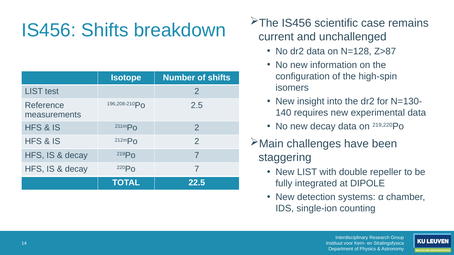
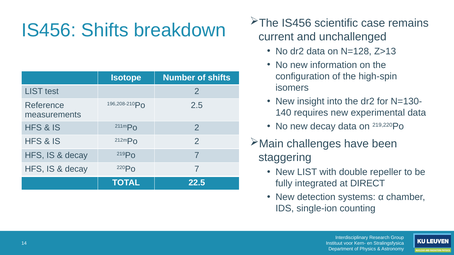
Z>87: Z>87 -> Z>13 (385, 51)
DIPOLE: DIPOLE -> DIRECT (368, 184)
